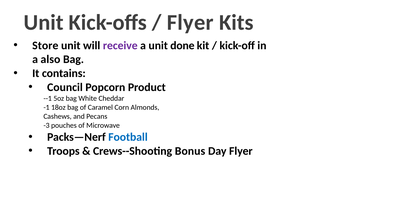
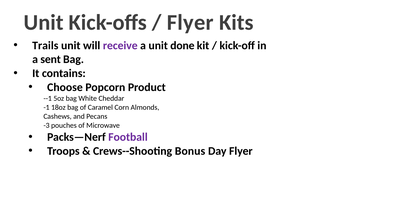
Store: Store -> Trails (45, 46)
also: also -> sent (51, 59)
Council: Council -> Choose (65, 87)
Football colour: blue -> purple (128, 137)
